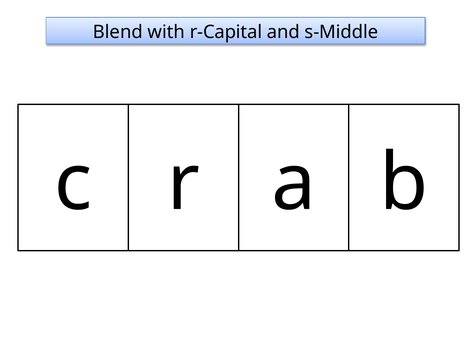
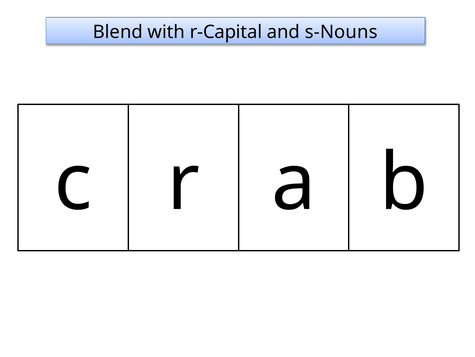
s-Middle: s-Middle -> s-Nouns (341, 32)
